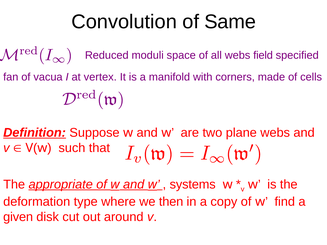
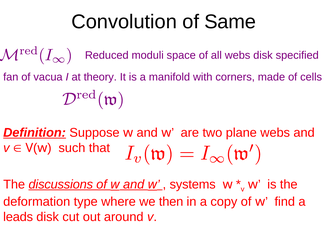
webs field: field -> disk (263, 55)
vertex: vertex -> theory (100, 77)
appropriate: appropriate -> discussions (61, 185)
given: given -> leads (18, 217)
